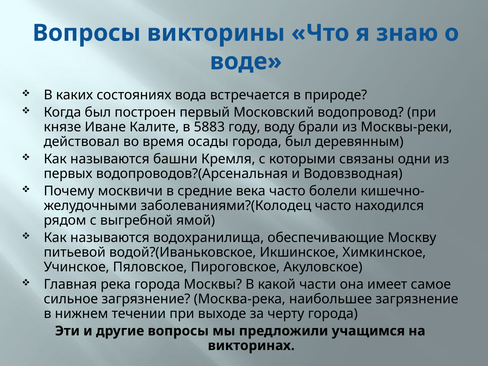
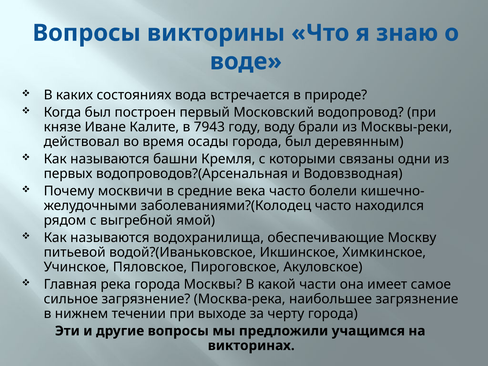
5883: 5883 -> 7943 (209, 127)
